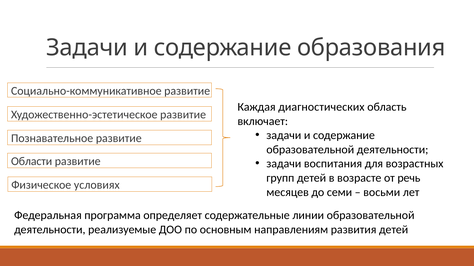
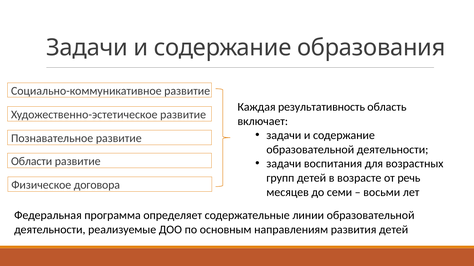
диагностических: диагностических -> результативность (322, 107)
условиях: условиях -> договора (97, 185)
